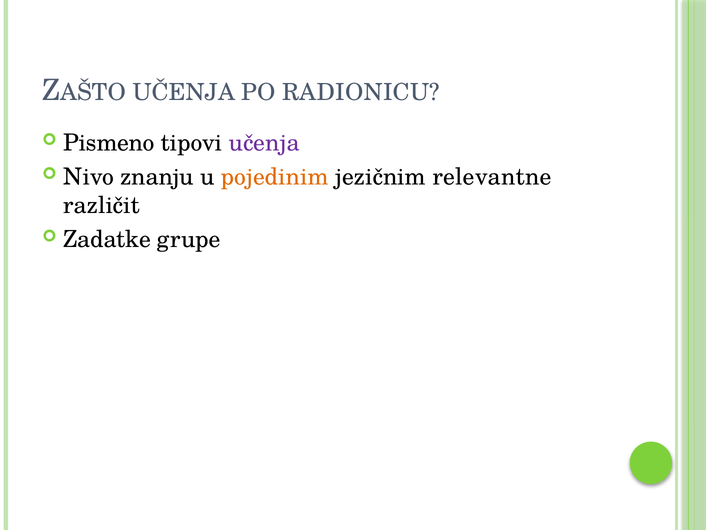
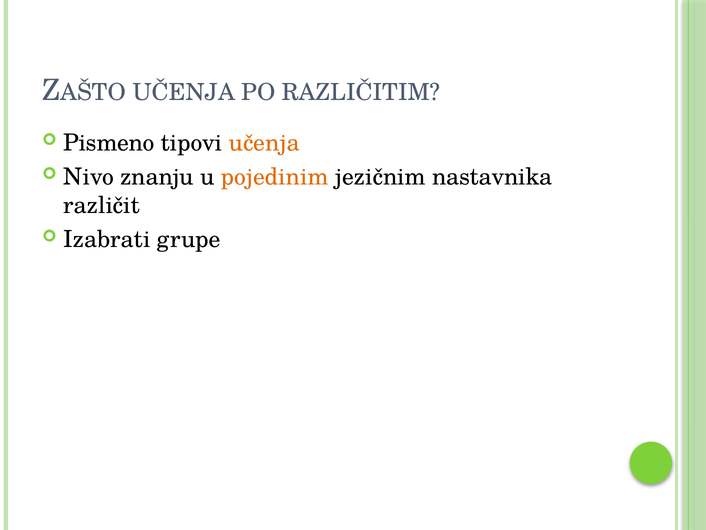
RADIONICU: RADIONICU -> RAZLIČITIM (361, 92)
učenja colour: purple -> orange (264, 143)
relevantne: relevantne -> nastavnika (492, 177)
Zadatke: Zadatke -> Izabrati (107, 239)
